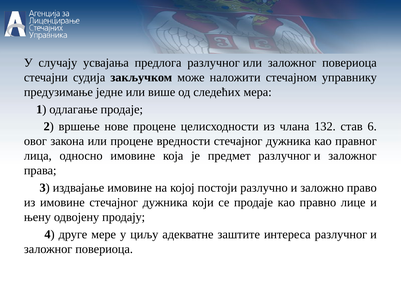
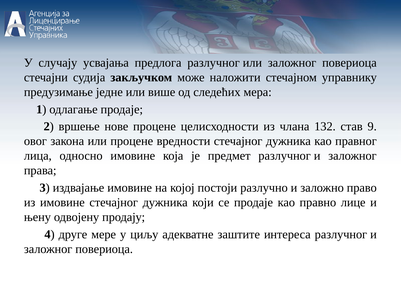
6: 6 -> 9 (372, 126)
